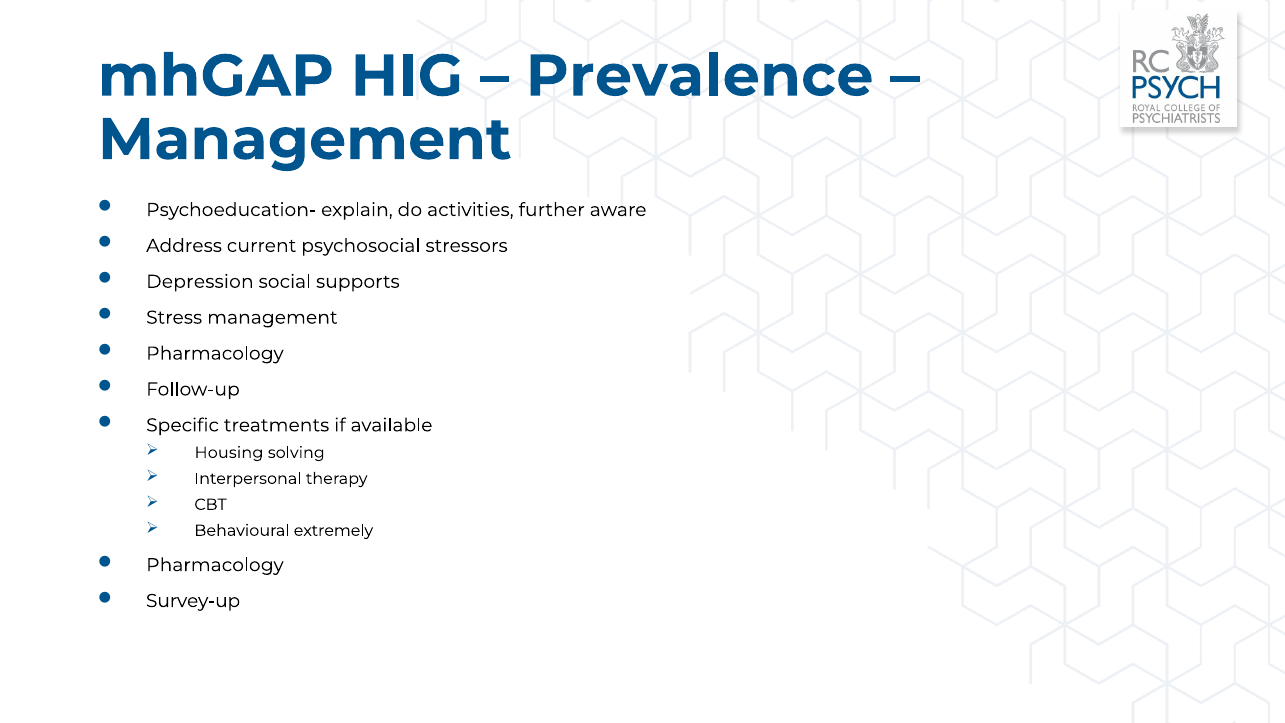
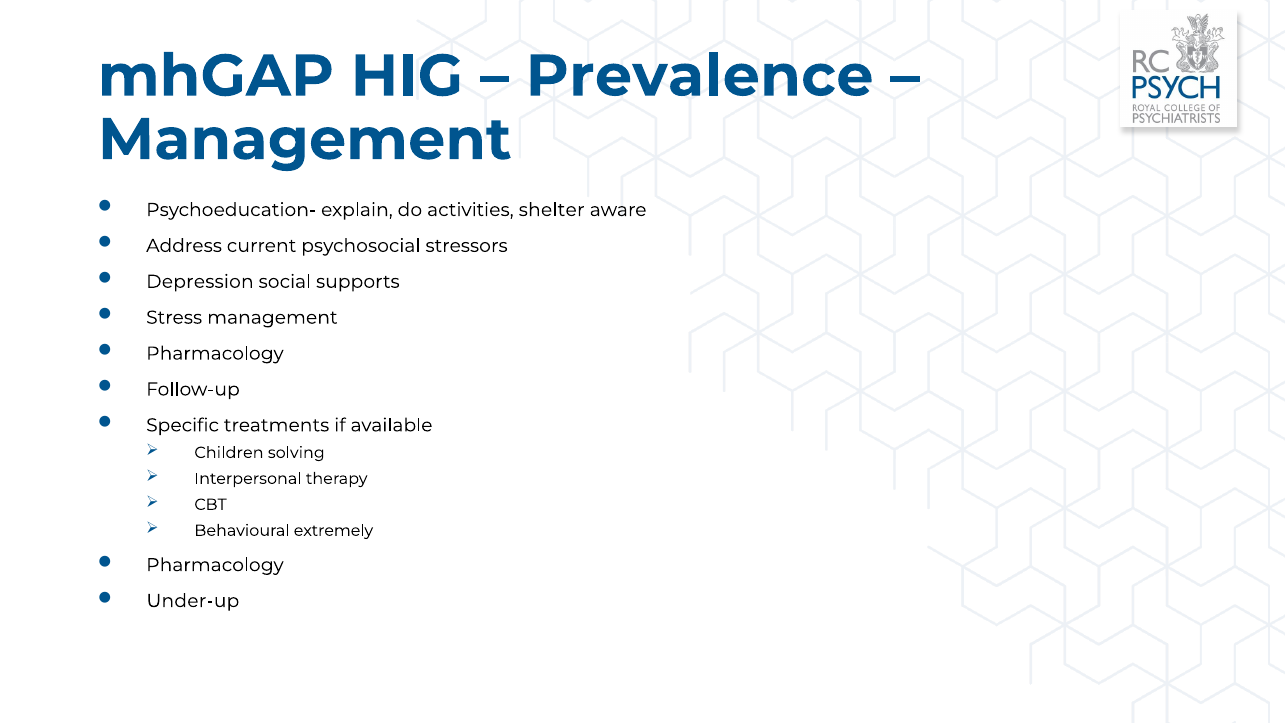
further: further -> shelter (552, 210)
Housing: Housing -> Children (229, 453)
Survey-up: Survey-up -> Under-up (193, 601)
